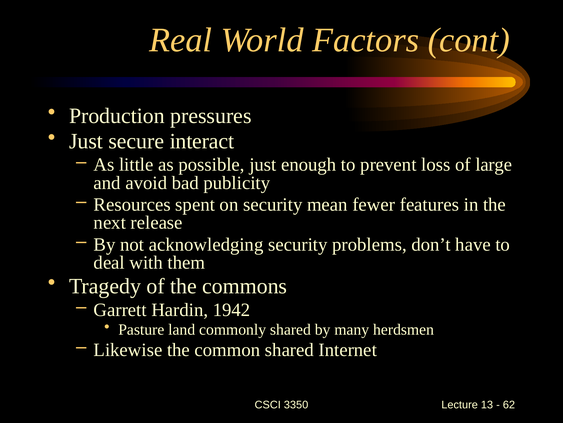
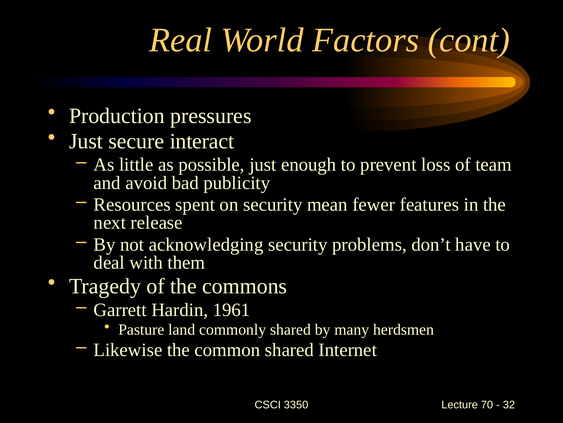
large: large -> team (494, 164)
1942: 1942 -> 1961 (232, 309)
13: 13 -> 70 (487, 404)
62: 62 -> 32 (509, 404)
